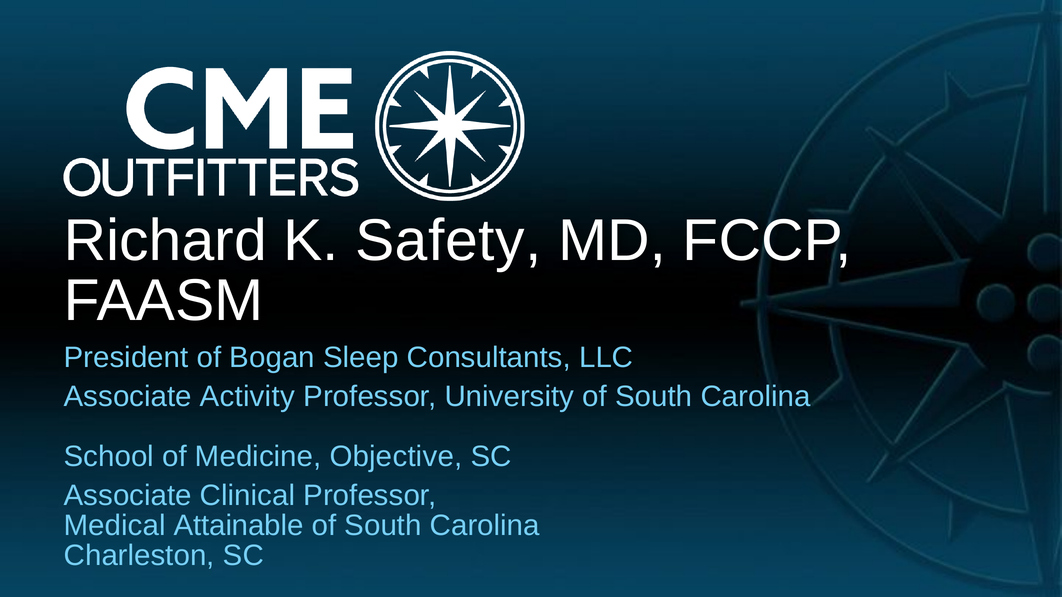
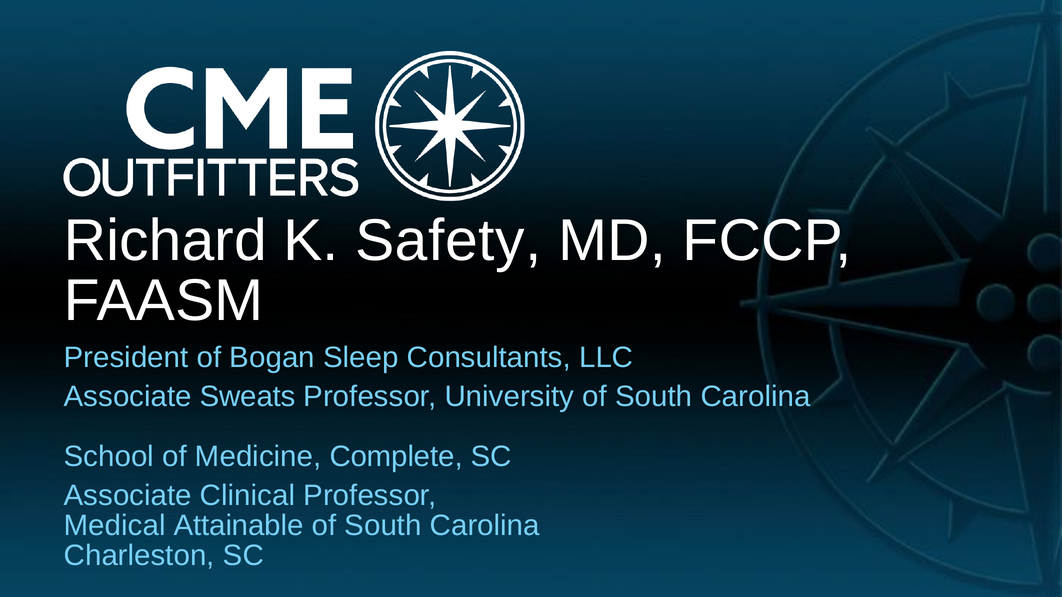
Activity: Activity -> Sweats (248, 397)
Objective: Objective -> Complete (396, 457)
